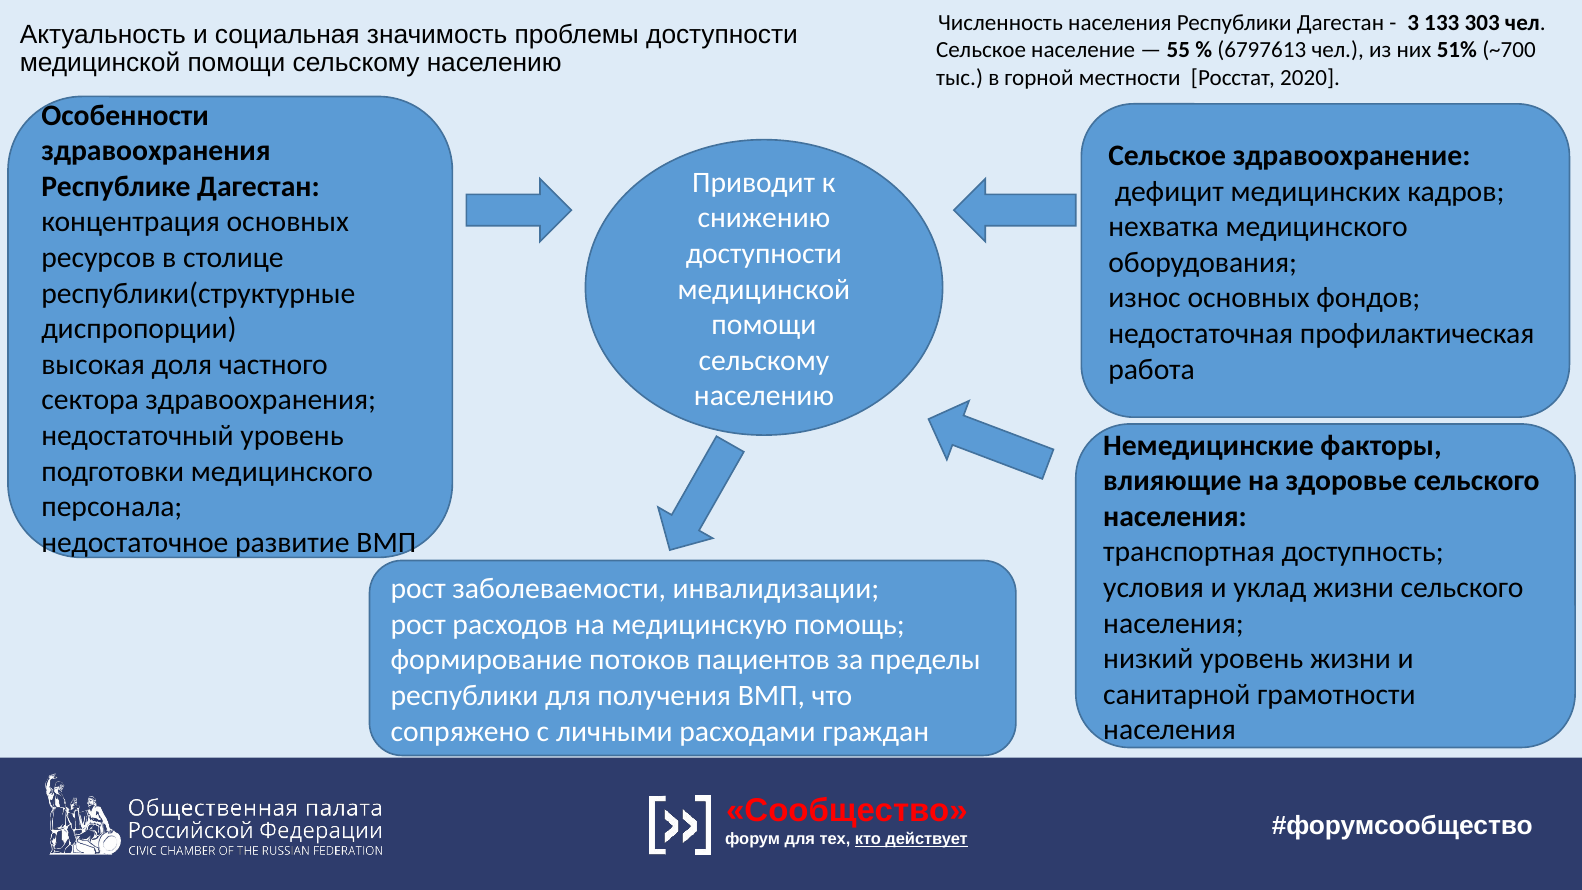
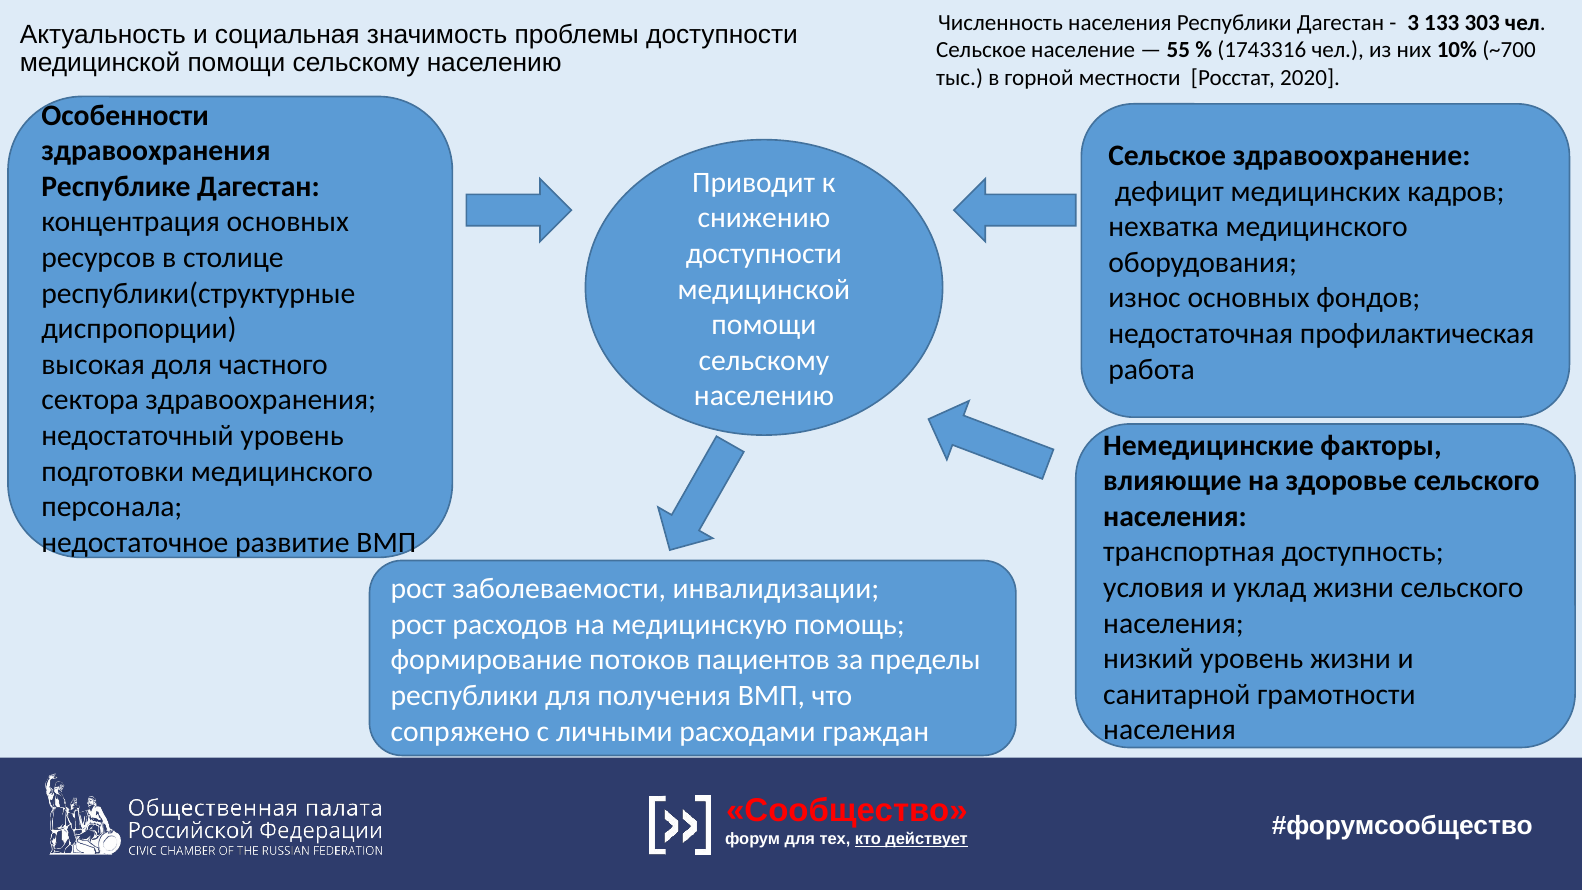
6797613: 6797613 -> 1743316 (1262, 50)
51%: 51% -> 10% (1457, 50)
